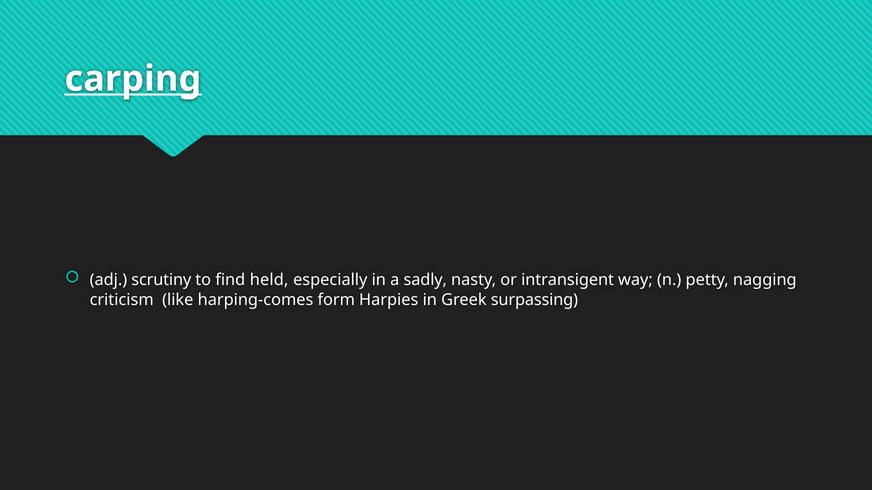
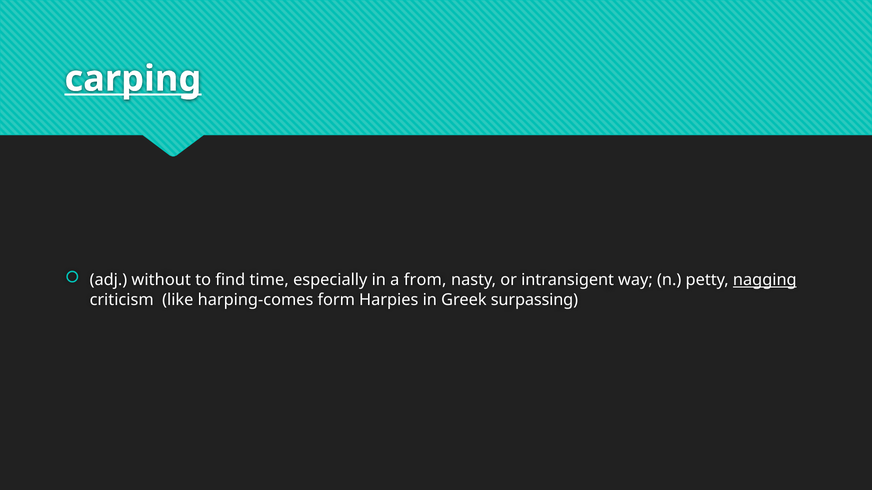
scrutiny: scrutiny -> without (161, 280)
held: held -> time (269, 280)
sadly: sadly -> from (425, 280)
nagging underline: none -> present (765, 280)
